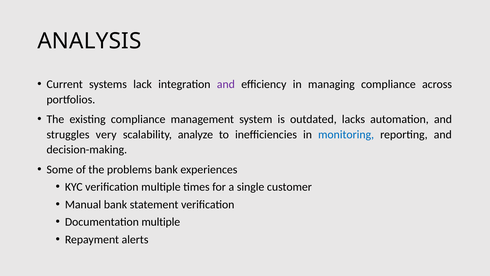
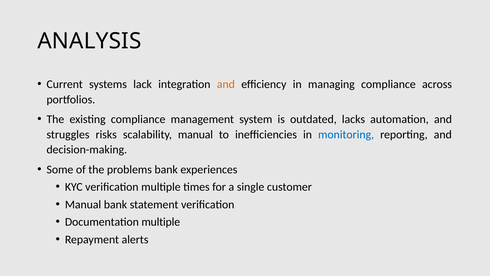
and colour: purple -> orange (226, 84)
very: very -> risks (106, 134)
scalability analyze: analyze -> manual (195, 134)
